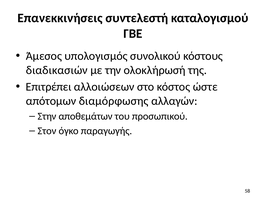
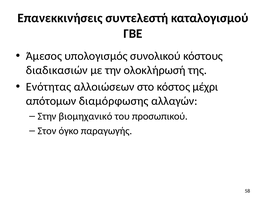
Επιτρέπει: Επιτρέπει -> Ενότητας (49, 87)
ώστε: ώστε -> μέχρι (205, 87)
αποθεμάτων: αποθεμάτων -> βιομηχανικό (85, 116)
